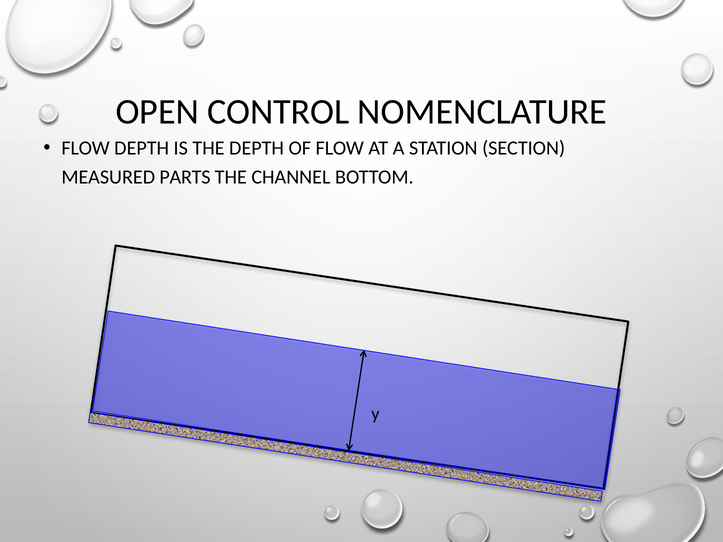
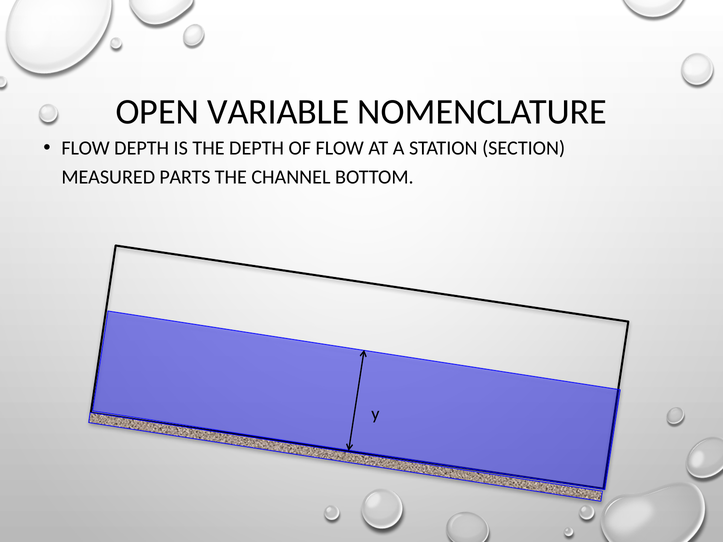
CONTROL: CONTROL -> VARIABLE (278, 112)
